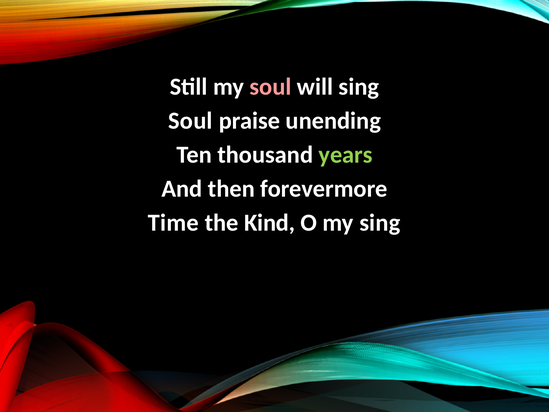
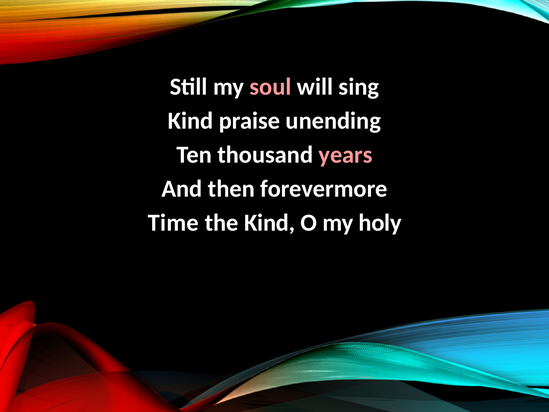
Soul: Soul -> Kind (191, 121)
years colour: light green -> pink (346, 155)
my sing: sing -> holy (380, 223)
